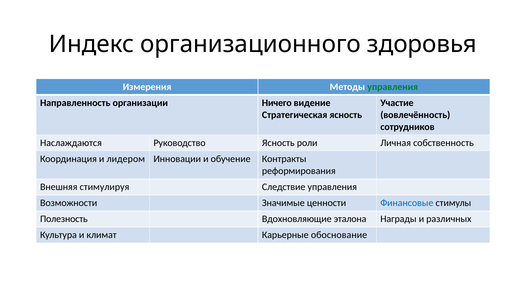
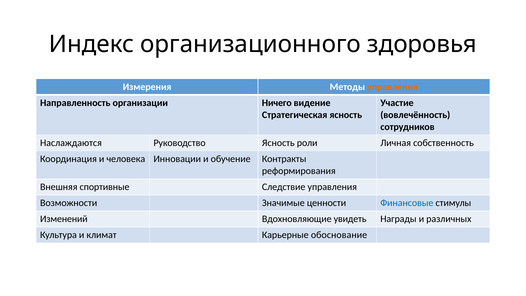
управления colour: green -> orange (393, 87)
лидером: лидером -> человека (126, 159)
стимулируя: стимулируя -> спортивные (105, 187)
Полезность: Полезность -> Изменений (64, 219)
эталона: эталона -> увидеть (350, 219)
